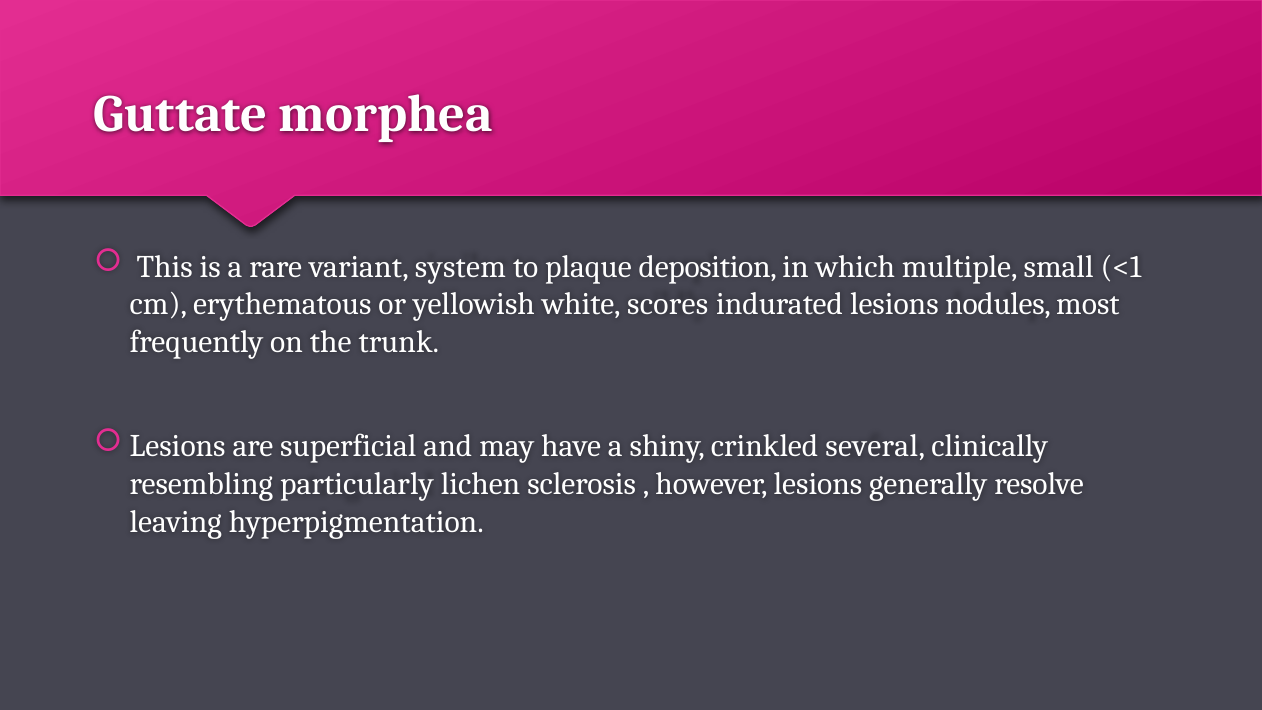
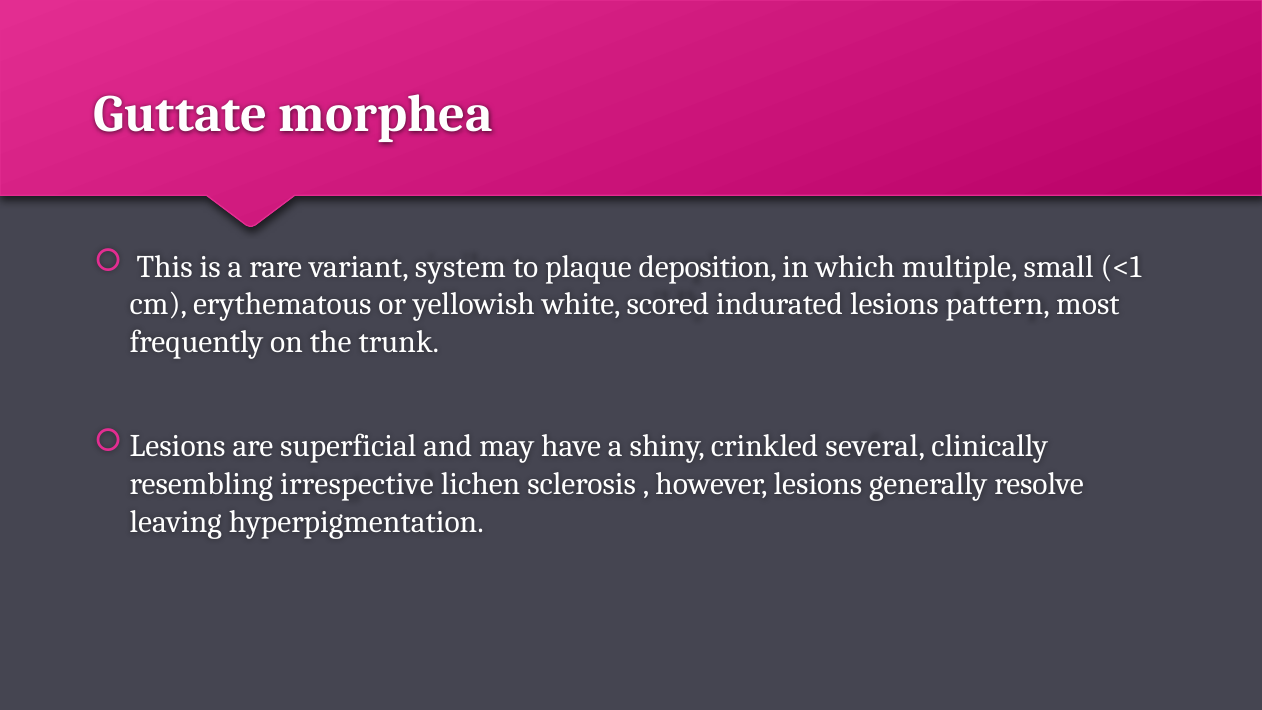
scores: scores -> scored (668, 304)
nodules: nodules -> pattern (998, 304)
particularly: particularly -> irrespective (357, 484)
